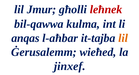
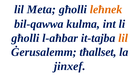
Jmur: Jmur -> Meta (41, 9)
leħnek colour: red -> orange (106, 9)
anqas: anqas -> għolli (25, 38)
wieħed: wieħed -> tħallset (98, 52)
